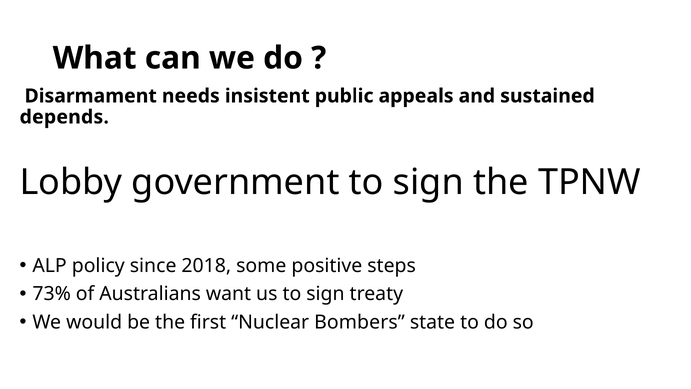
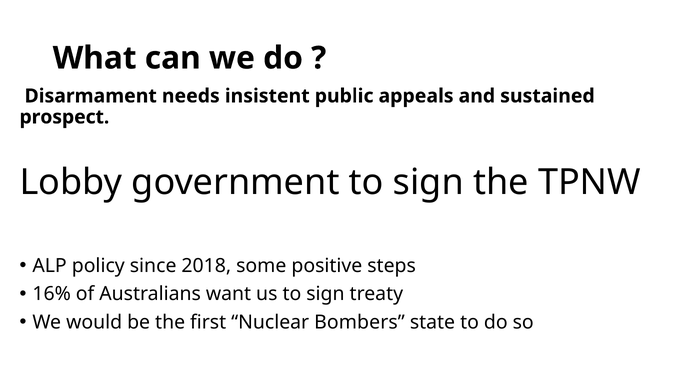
depends: depends -> prospect (64, 117)
73%: 73% -> 16% (52, 294)
